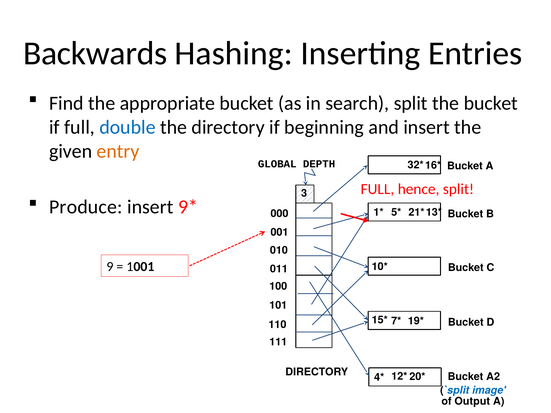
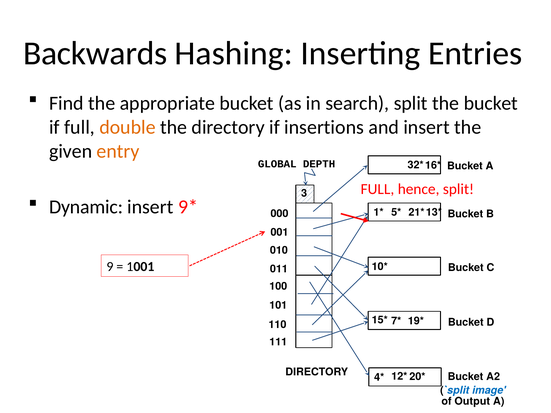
double colour: blue -> orange (128, 127)
beginning: beginning -> insertions (324, 127)
Produce: Produce -> Dynamic (86, 207)
